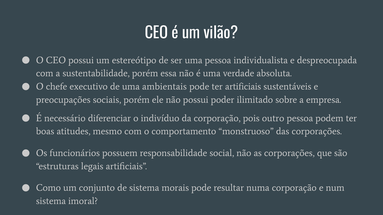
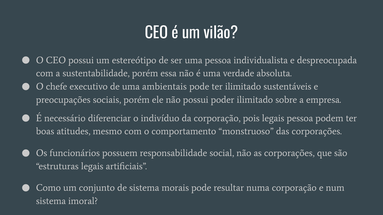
ter artificiais: artificiais -> ilimitado (243, 87)
pois outro: outro -> legais (273, 118)
